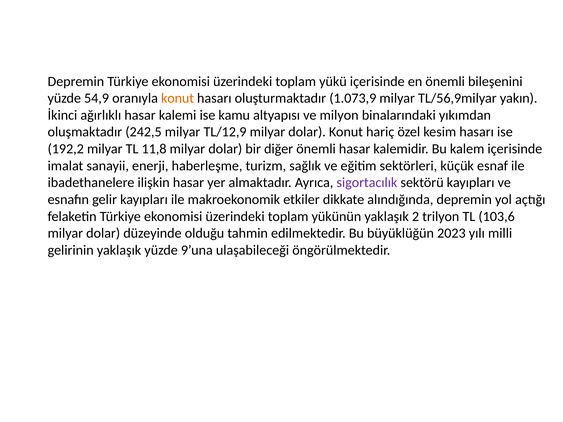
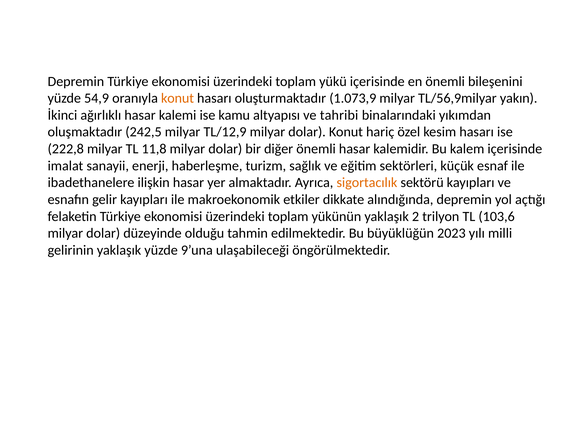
milyon: milyon -> tahribi (339, 115)
192,2: 192,2 -> 222,8 (66, 149)
sigortacılık colour: purple -> orange (367, 183)
